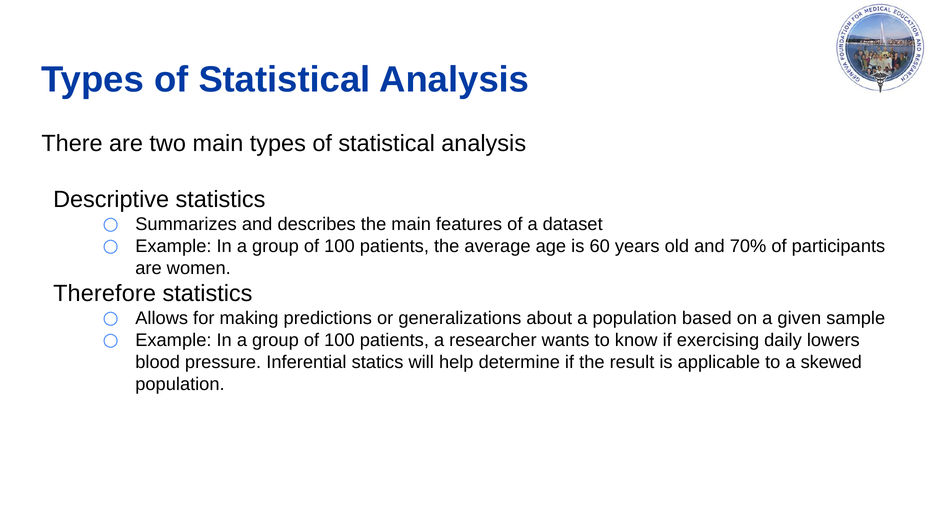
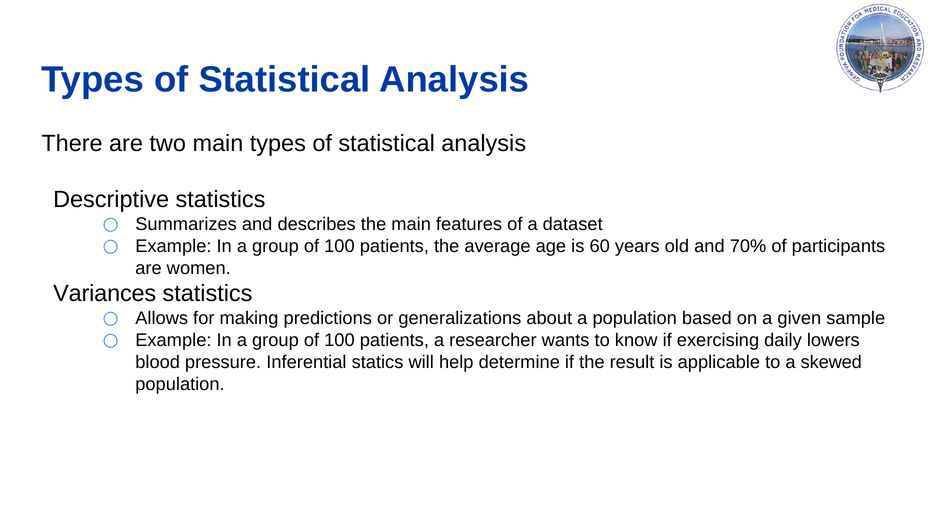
Therefore: Therefore -> Variances (105, 294)
